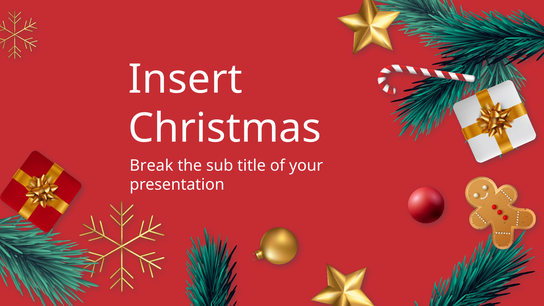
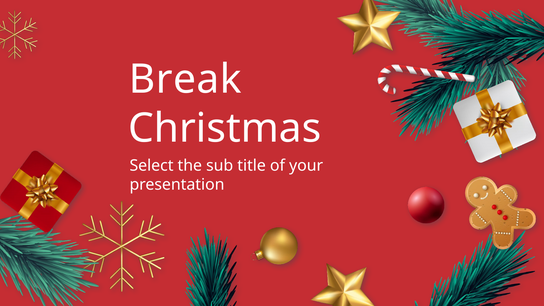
Insert: Insert -> Break (185, 79)
Break: Break -> Select (152, 166)
